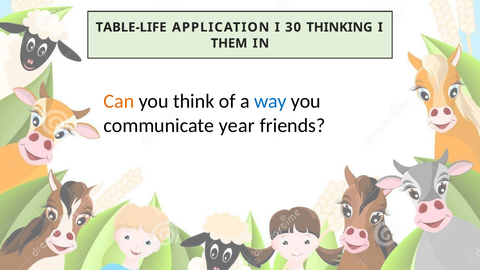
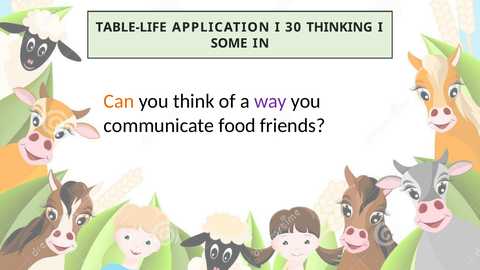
THEM: THEM -> SOME (229, 43)
way colour: blue -> purple (270, 101)
year: year -> food (237, 125)
